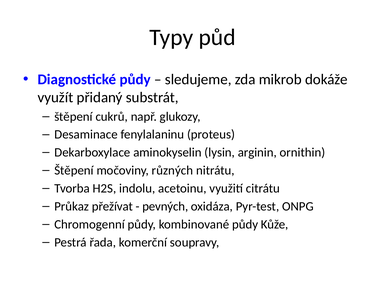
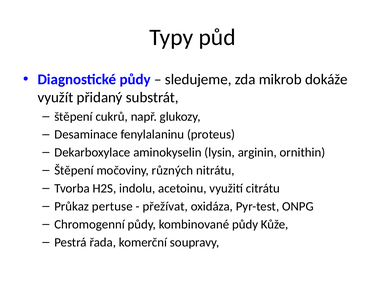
přežívat: přežívat -> pertuse (112, 206)
pevných: pevných -> přežívat (165, 206)
